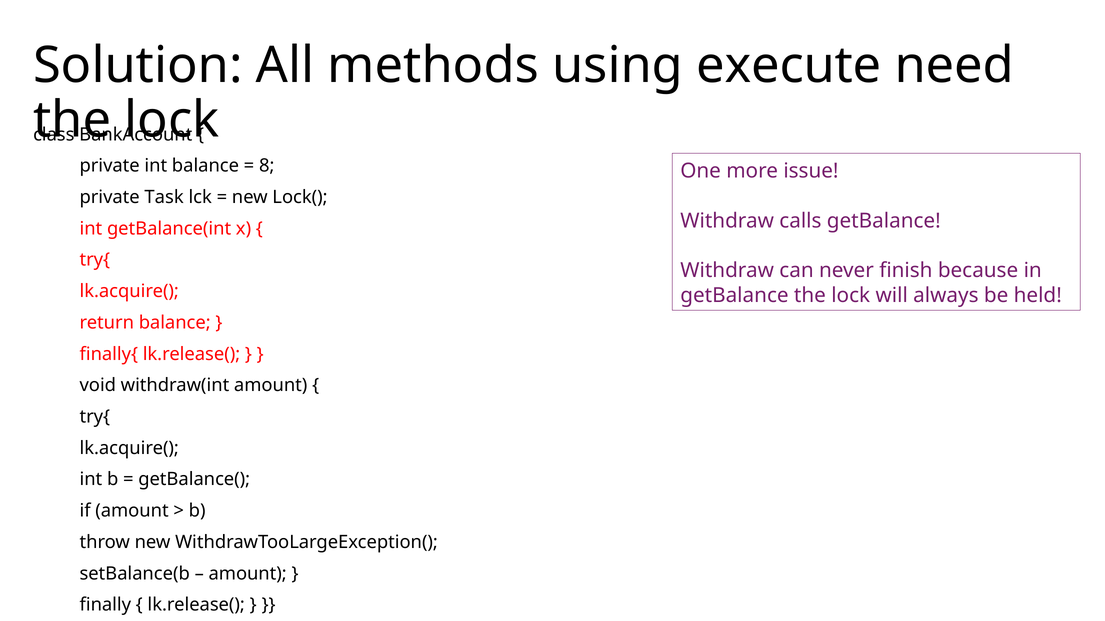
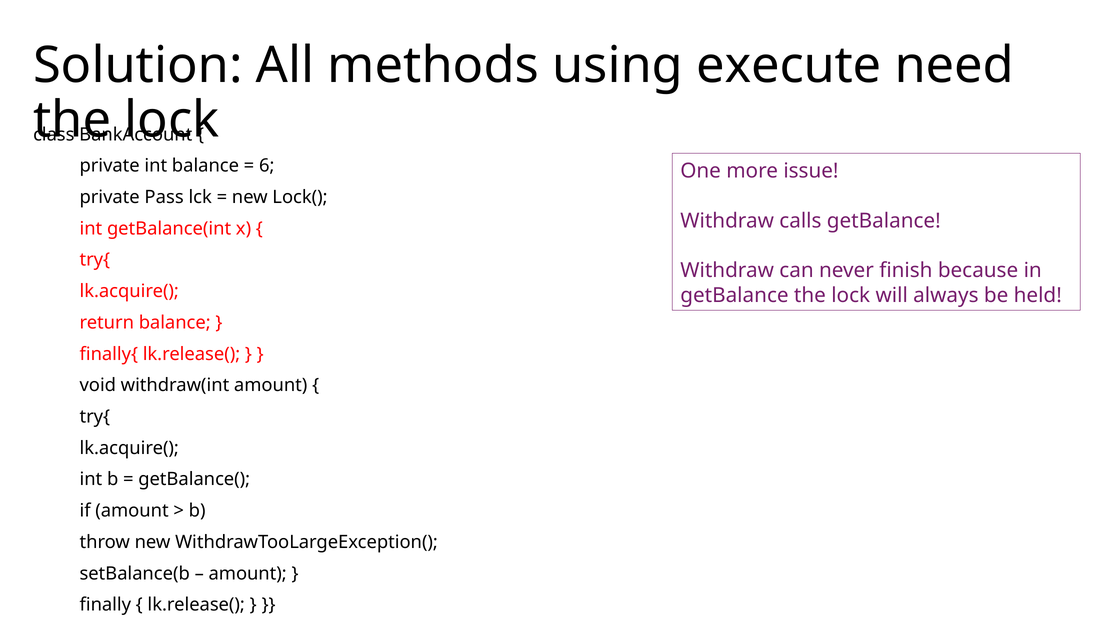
8: 8 -> 6 (267, 166)
Task: Task -> Pass (164, 197)
